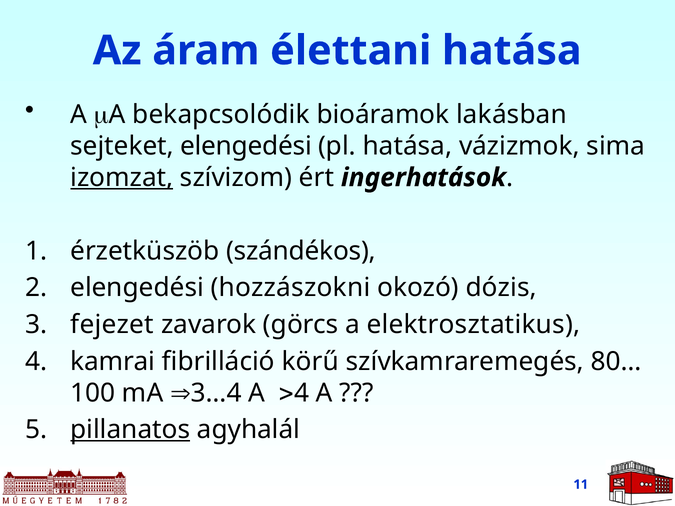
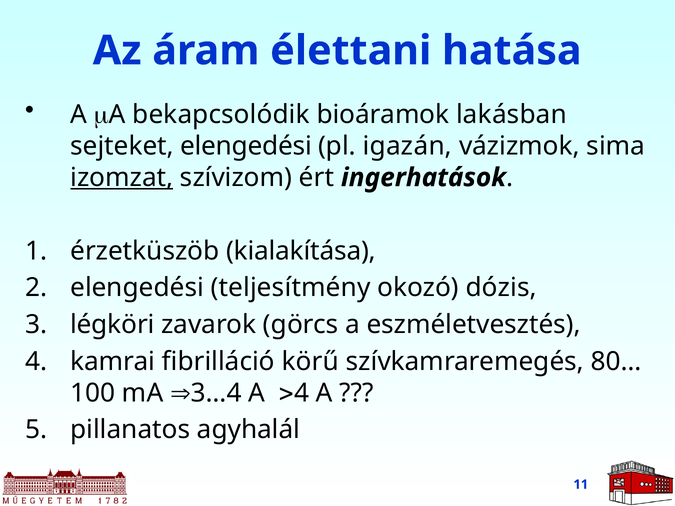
pl hatása: hatása -> igazán (407, 146)
szándékos: szándékos -> kialakítása (301, 251)
hozzászokni: hozzászokni -> teljesítmény (291, 288)
fejezet: fejezet -> légköri (112, 325)
elektrosztatikus: elektrosztatikus -> eszméletvesztés (474, 325)
pillanatos underline: present -> none (130, 430)
